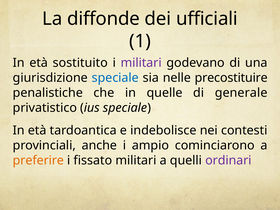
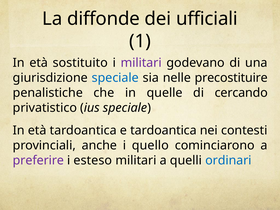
generale: generale -> cercando (241, 93)
e indebolisce: indebolisce -> tardoantica (163, 130)
ampio: ampio -> quello (150, 145)
preferire colour: orange -> purple (38, 160)
fissato: fissato -> esteso (93, 160)
ordinari colour: purple -> blue (228, 160)
